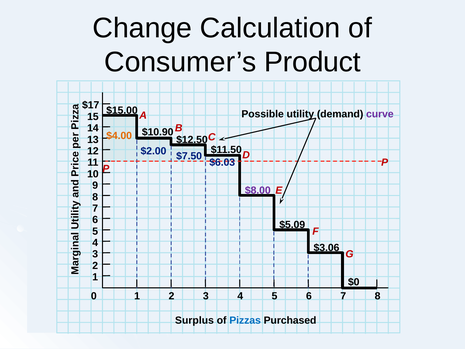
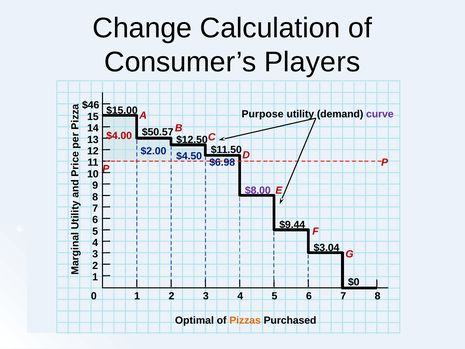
Product: Product -> Players (312, 62)
$17: $17 -> $46 (91, 105)
Possible: Possible -> Purpose (263, 114)
$10.90: $10.90 -> $50.57 (158, 132)
$4.00 colour: orange -> red (119, 136)
$7.50: $7.50 -> $4.50 (189, 156)
$6.03: $6.03 -> $6.98 (222, 162)
$5.09: $5.09 -> $9.44 (292, 225)
$3.06: $3.06 -> $3.04 (327, 248)
Surplus: Surplus -> Optimal (194, 320)
Pizzas colour: blue -> orange (245, 320)
